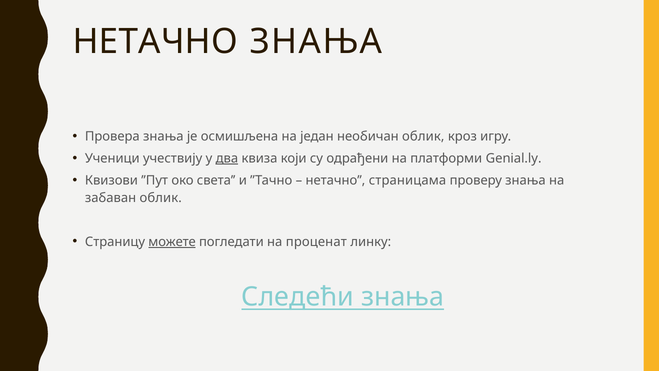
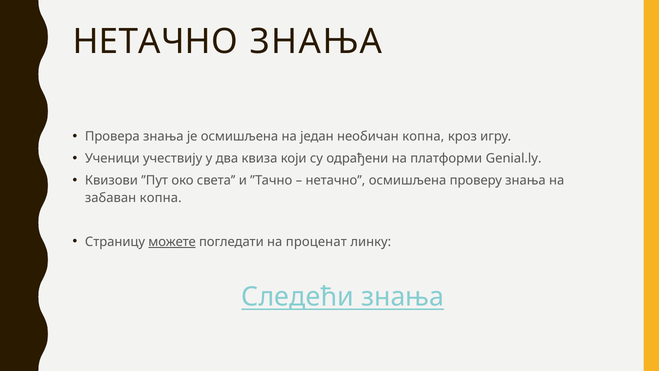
необичан облик: облик -> копна (423, 136)
два underline: present -> none (227, 158)
нетачно страницама: страницама -> осмишљена (408, 180)
забаван облик: облик -> копна (161, 198)
